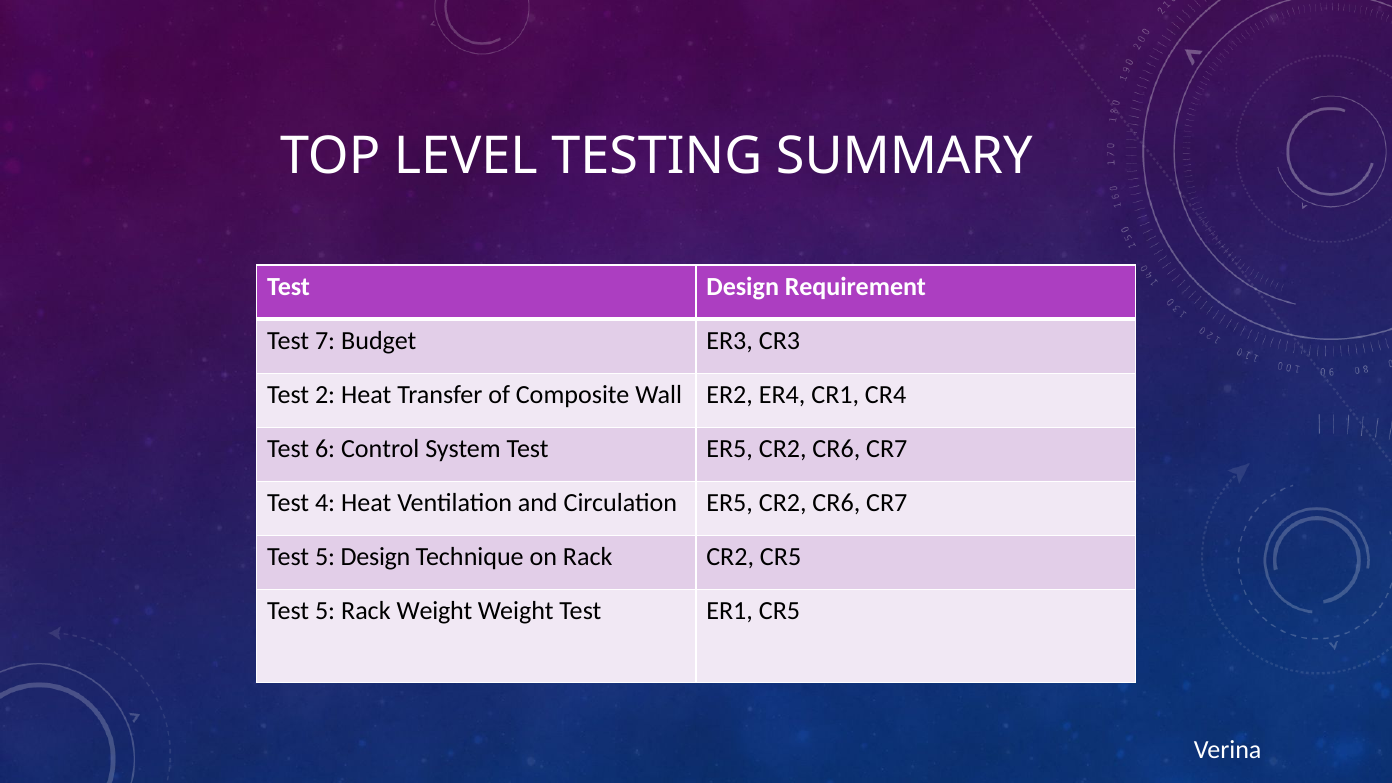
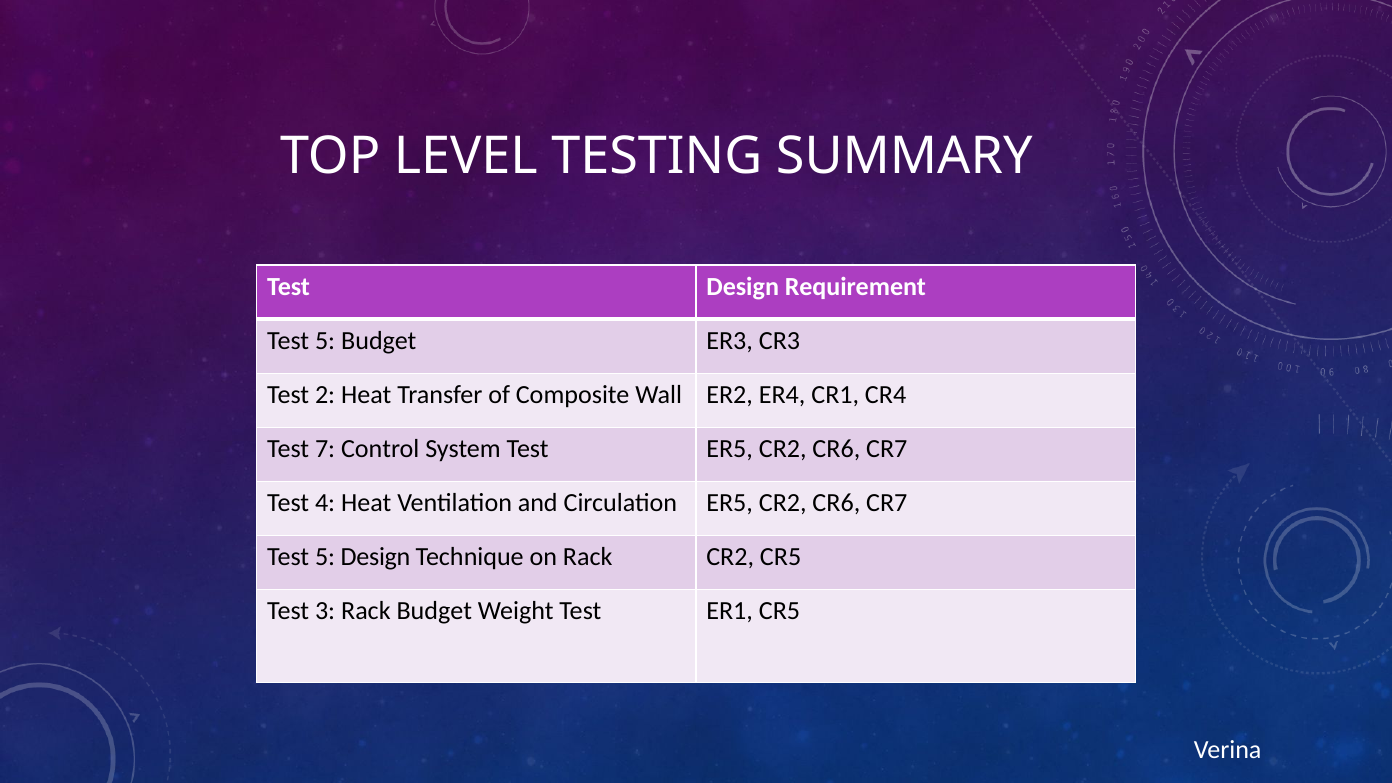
7: 7 -> 5 (325, 341)
6: 6 -> 7 (325, 449)
5: 5 -> 3 (325, 611)
Rack Weight: Weight -> Budget (434, 611)
